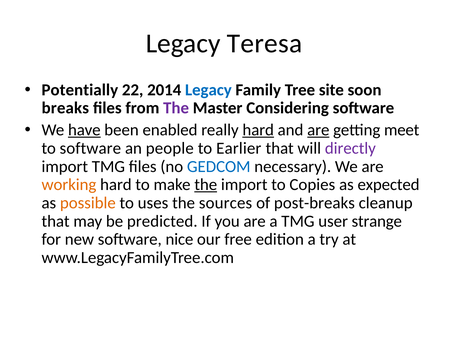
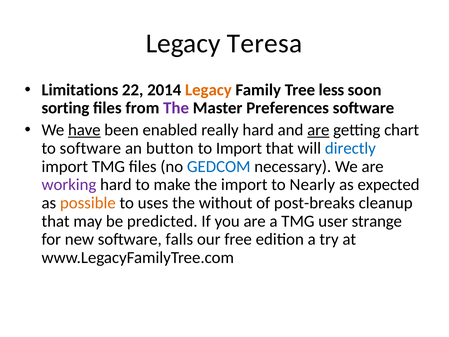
Potentially: Potentially -> Limitations (80, 90)
Legacy colour: blue -> orange (208, 90)
site: site -> less (331, 90)
breaks: breaks -> sorting (65, 108)
Considering: Considering -> Preferences (288, 108)
hard underline: present -> none (258, 130)
meet: meet -> chart (402, 130)
people: people -> button (170, 148)
to Earlier: Earlier -> Import (239, 148)
directly colour: purple -> blue (350, 148)
working colour: orange -> purple (69, 185)
the underline: present -> none (206, 185)
Copies: Copies -> Nearly (312, 185)
sources: sources -> without (226, 203)
nice: nice -> falls (179, 239)
